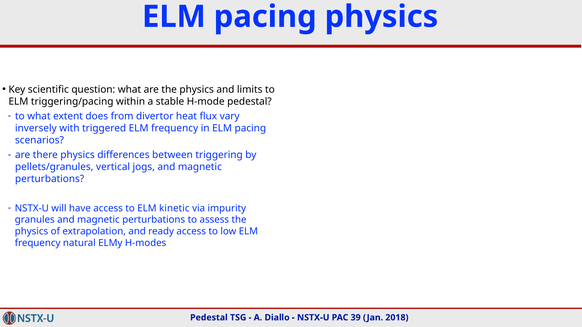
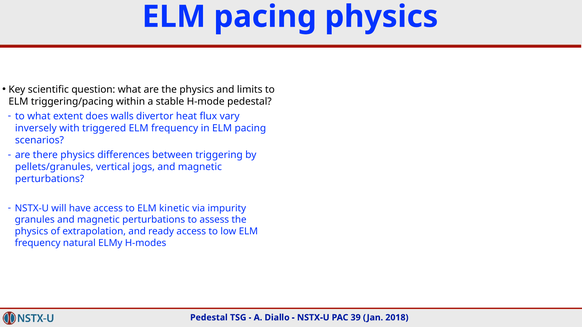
from: from -> walls (122, 116)
